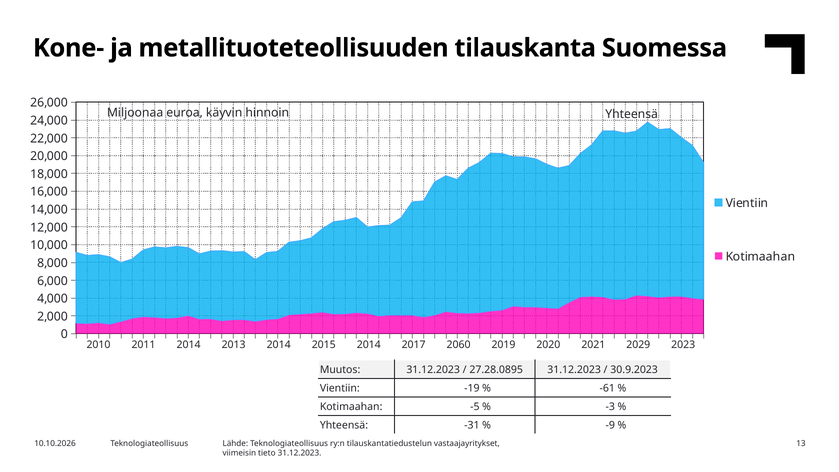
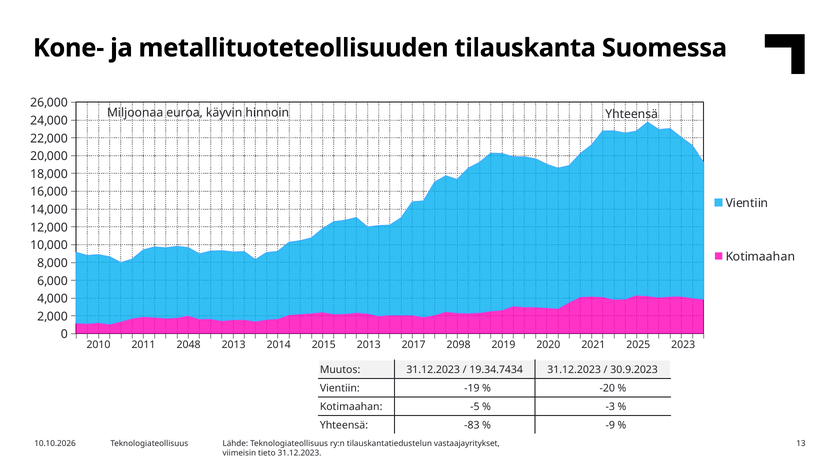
2011 2014: 2014 -> 2048 (189, 345)
2015 2014: 2014 -> 2013 (369, 345)
2060: 2060 -> 2098 (459, 345)
2029: 2029 -> 2025 (638, 345)
27.28.0895: 27.28.0895 -> 19.34.7434 (496, 370)
-61: -61 -> -20 (607, 388)
-31: -31 -> -83 (472, 425)
